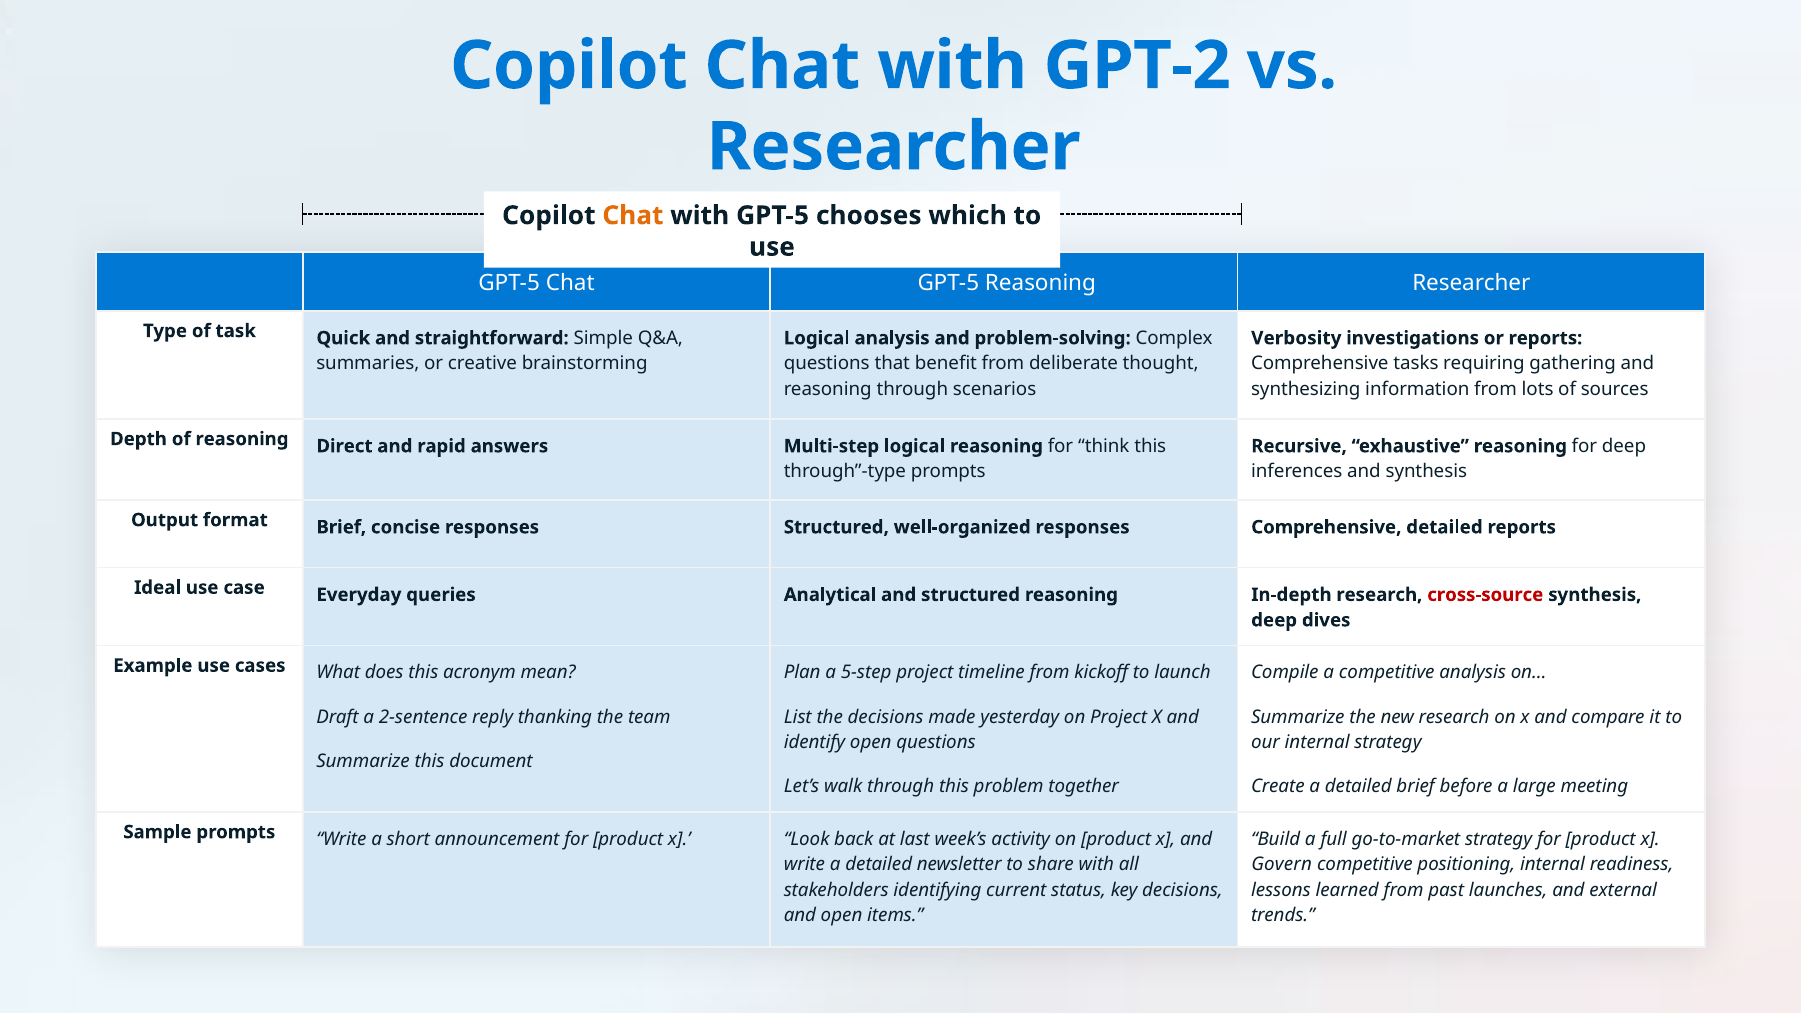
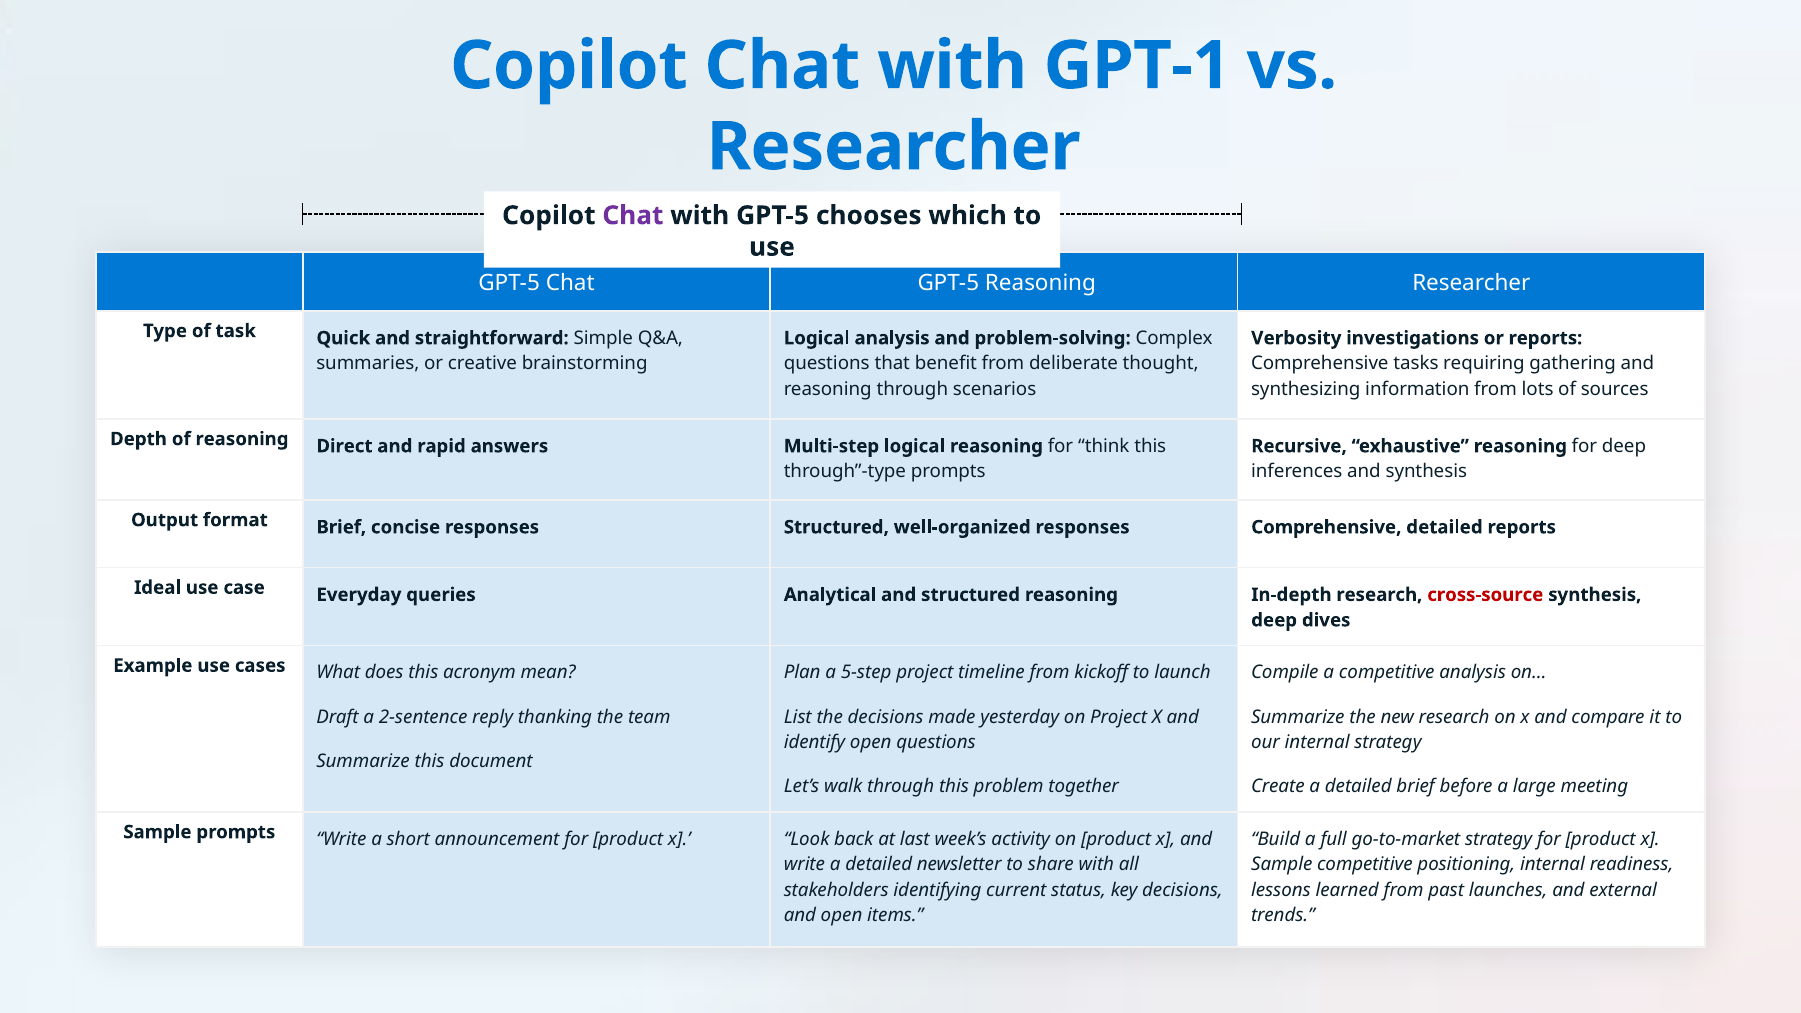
GPT-2: GPT-2 -> GPT-1 (1137, 66)
Chat colour: orange -> purple (633, 216)
Govern: Govern -> Sample (1282, 865)
